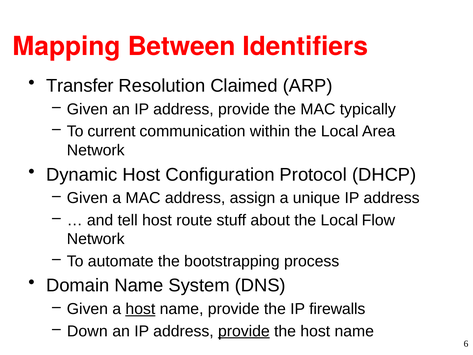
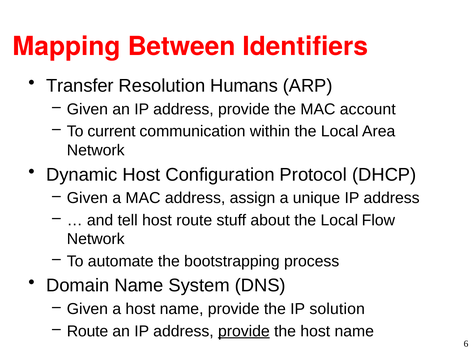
Claimed: Claimed -> Humans (244, 86)
typically: typically -> account (368, 109)
host underline: present -> none (140, 309)
firewalls: firewalls -> solution (337, 309)
Down: Down -> Route (87, 331)
